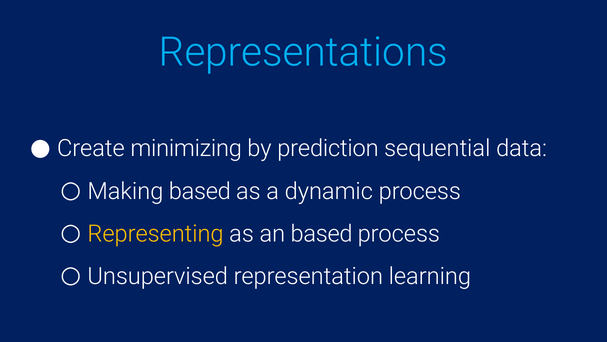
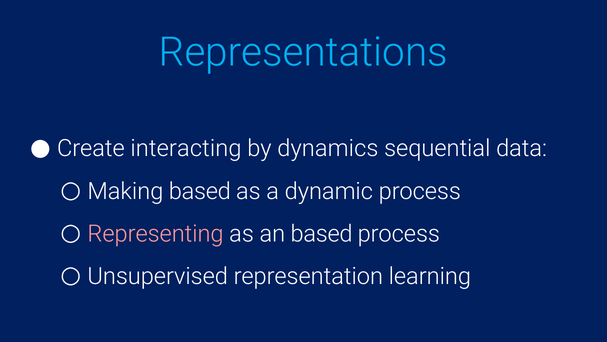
minimizing: minimizing -> interacting (186, 148)
prediction: prediction -> dynamics (328, 148)
Representing colour: yellow -> pink (156, 233)
